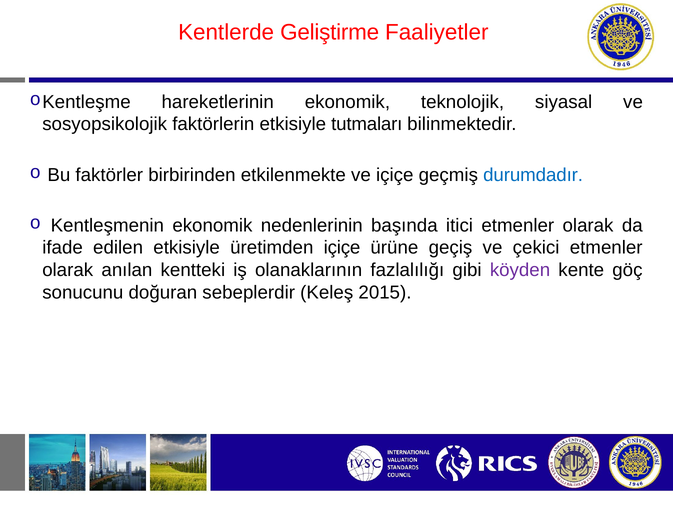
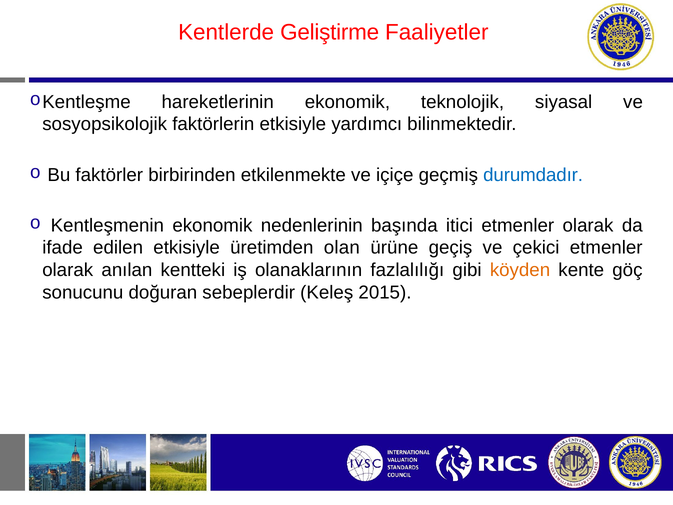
tutmaları: tutmaları -> yardımcı (367, 124)
üretimden içiçe: içiçe -> olan (342, 248)
köyden colour: purple -> orange (520, 270)
